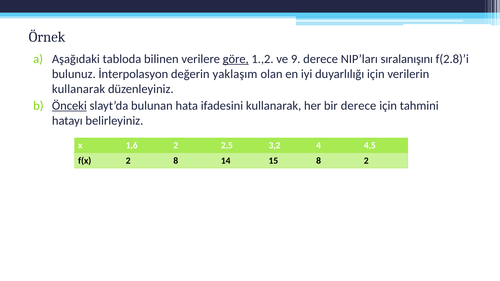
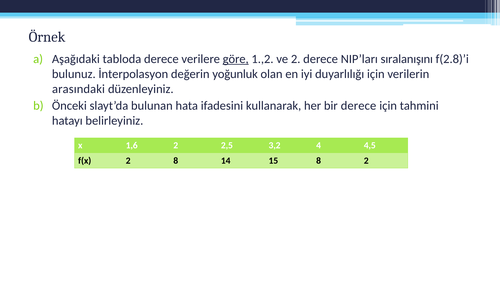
tabloda bilinen: bilinen -> derece (161, 59)
ve 9: 9 -> 2 (296, 59)
yaklaşım: yaklaşım -> yoğunluk (235, 74)
kullanarak: kullanarak -> arasındaki (78, 89)
Önceki underline: present -> none (69, 106)
